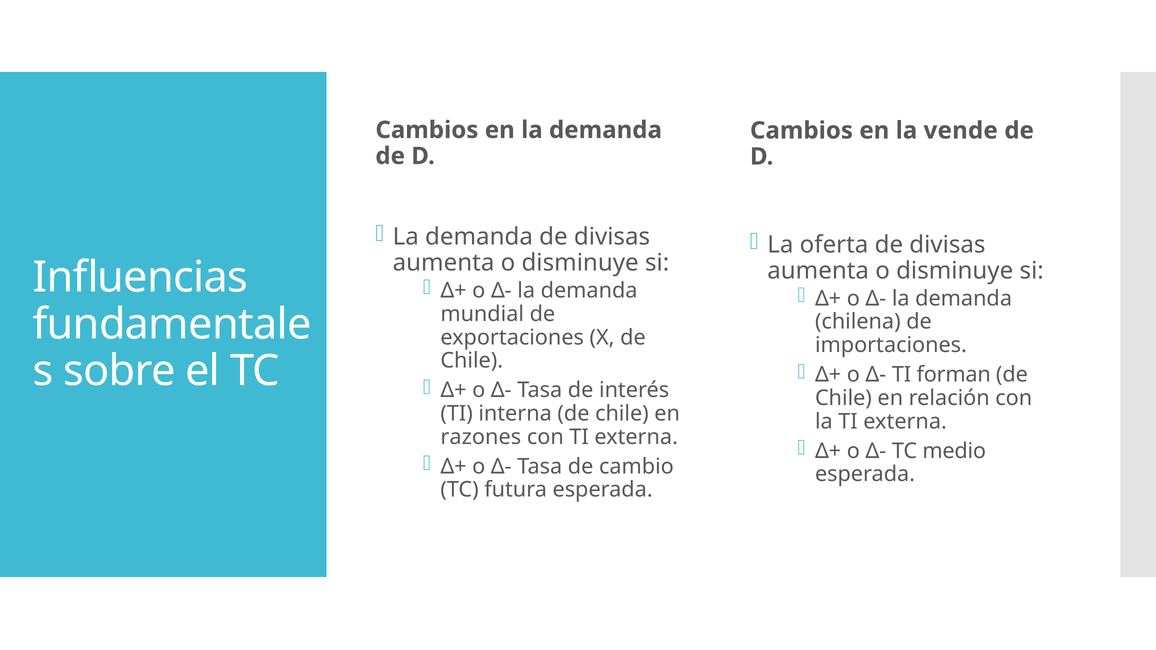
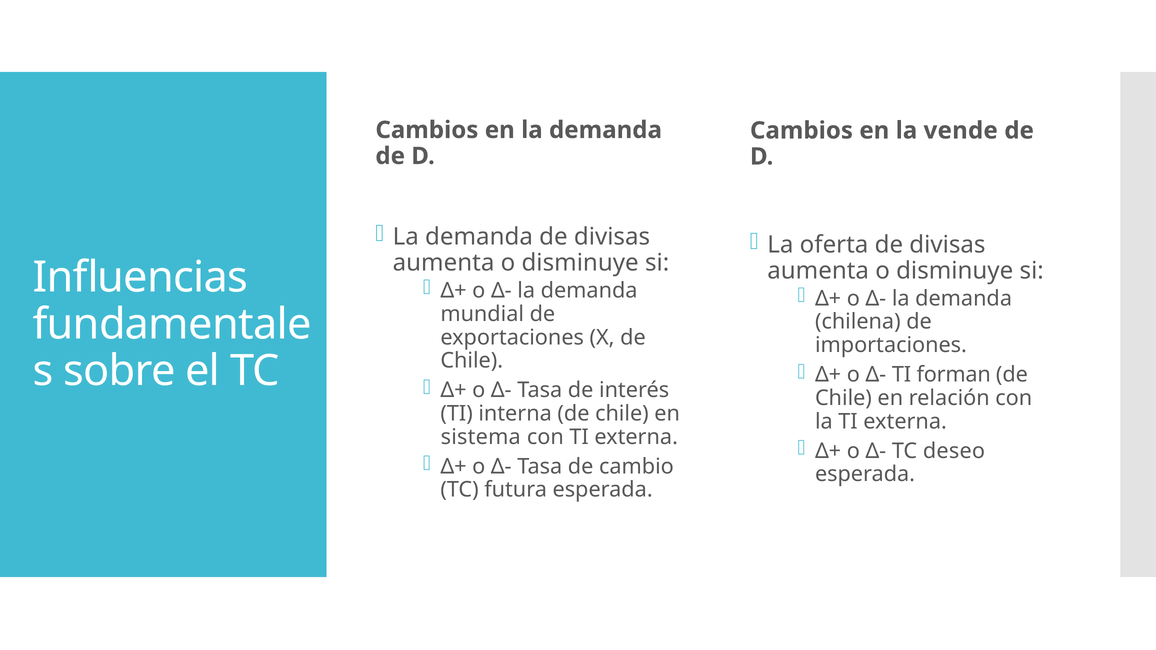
razones: razones -> sistema (481, 437)
medio: medio -> deseo (954, 451)
